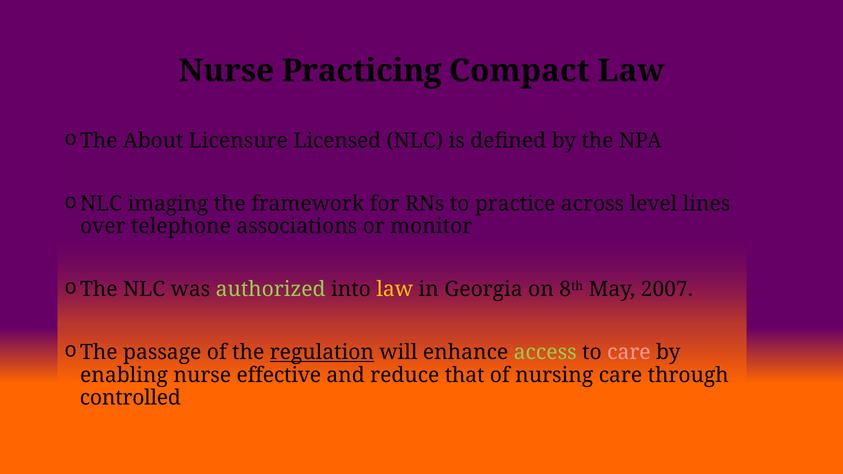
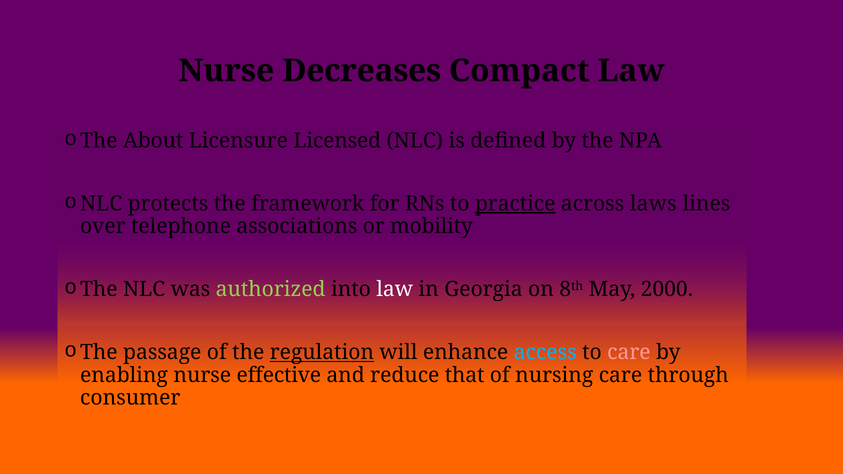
Practicing: Practicing -> Decreases (362, 71)
imaging: imaging -> protects (168, 204)
practice underline: none -> present (515, 204)
level: level -> laws (653, 204)
monitor: monitor -> mobility (431, 226)
law colour: yellow -> white (395, 290)
2007: 2007 -> 2000 (667, 290)
access colour: light green -> light blue (545, 353)
controlled: controlled -> consumer (130, 398)
